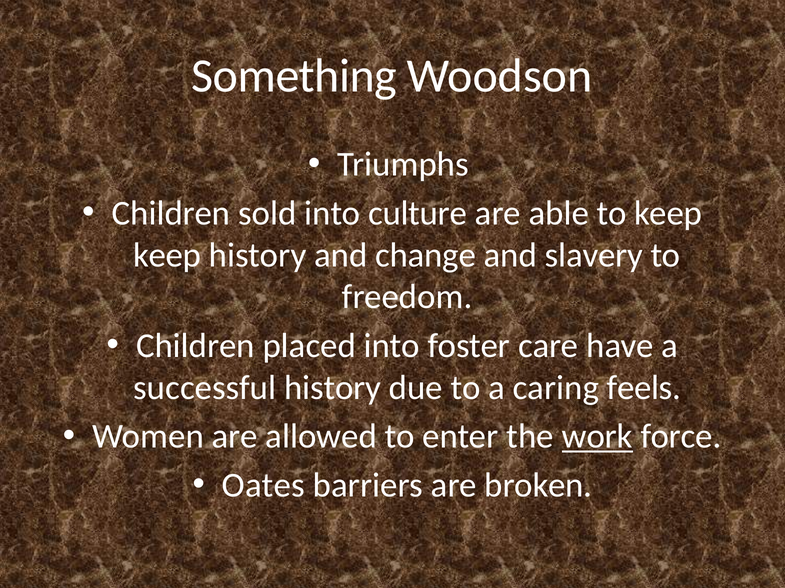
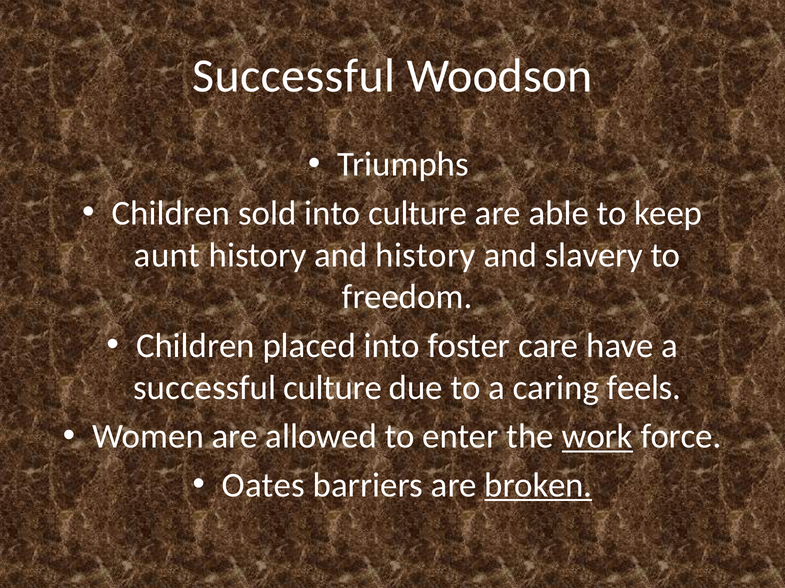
Something: Something -> Successful (294, 76)
keep: keep -> aunt (167, 255)
and change: change -> history (425, 255)
successful history: history -> culture (333, 388)
broken underline: none -> present (538, 486)
